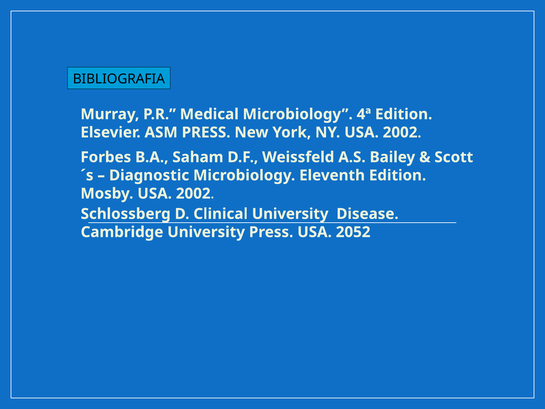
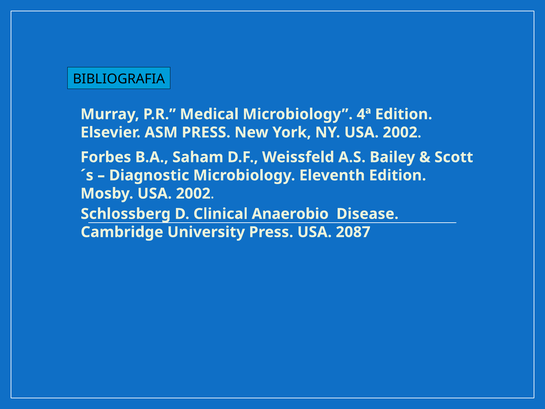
Clinical University: University -> Anaerobio (290, 214)
2052: 2052 -> 2087 (353, 232)
